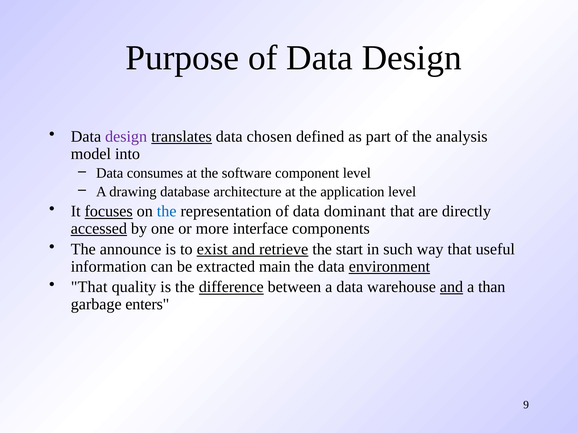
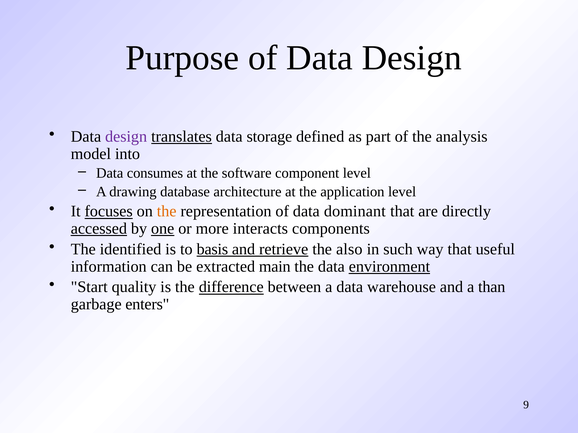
chosen: chosen -> storage (269, 137)
the colour: blue -> orange (167, 212)
one underline: none -> present (163, 229)
interface: interface -> interacts (260, 229)
announce: announce -> identified (131, 249)
exist: exist -> basis (212, 249)
start: start -> also (349, 249)
That: That -> Start (89, 287)
and underline: present -> none (452, 287)
